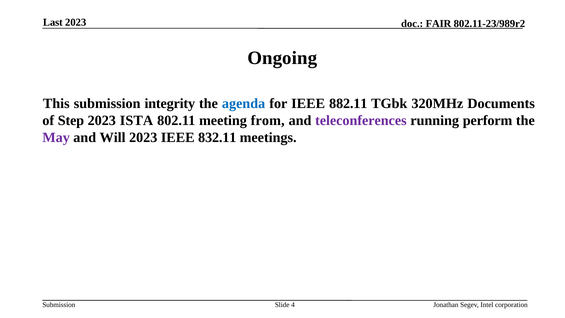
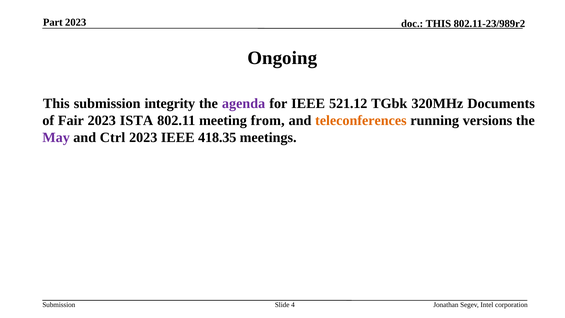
Last: Last -> Part (53, 22)
FAIR: FAIR -> THIS (438, 24)
agenda colour: blue -> purple (244, 103)
882.11: 882.11 -> 521.12 (348, 103)
Step: Step -> Fair (71, 120)
teleconferences colour: purple -> orange (361, 120)
perform: perform -> versions (487, 120)
Will: Will -> Ctrl (113, 137)
832.11: 832.11 -> 418.35 (217, 137)
